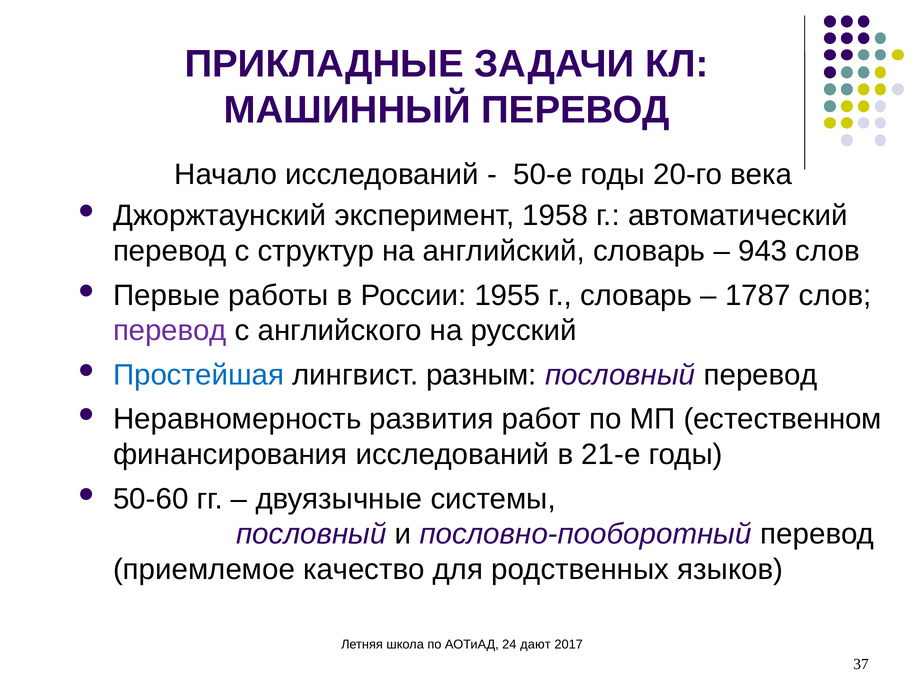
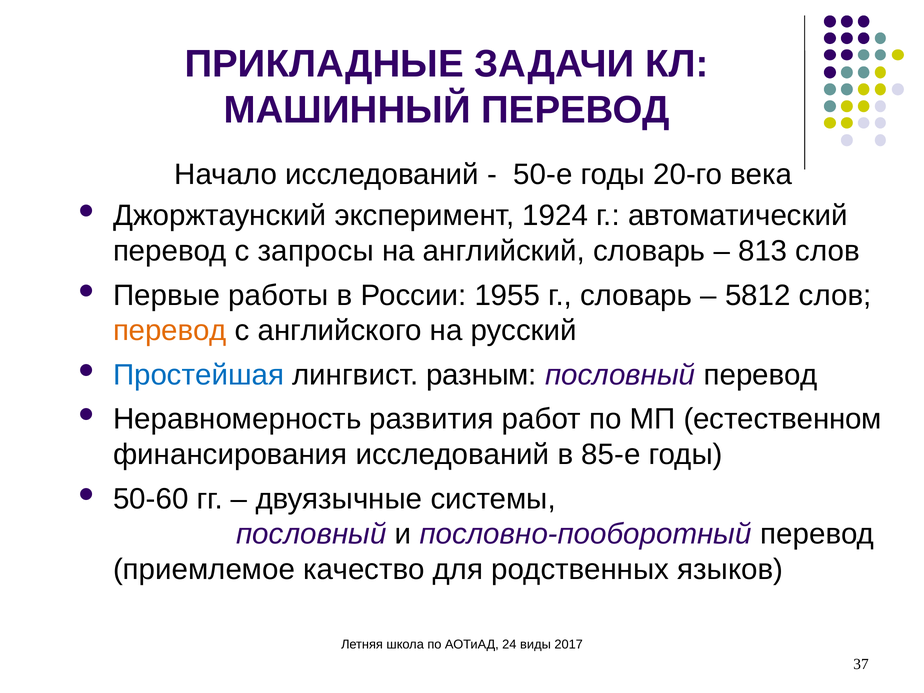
1958: 1958 -> 1924 (555, 216)
структур: структур -> запросы (316, 251)
943: 943 -> 813 (763, 251)
1787: 1787 -> 5812 (758, 295)
перевод colour: purple -> orange (170, 331)
21-е: 21-е -> 85-е (611, 455)
дают: дают -> виды (535, 645)
